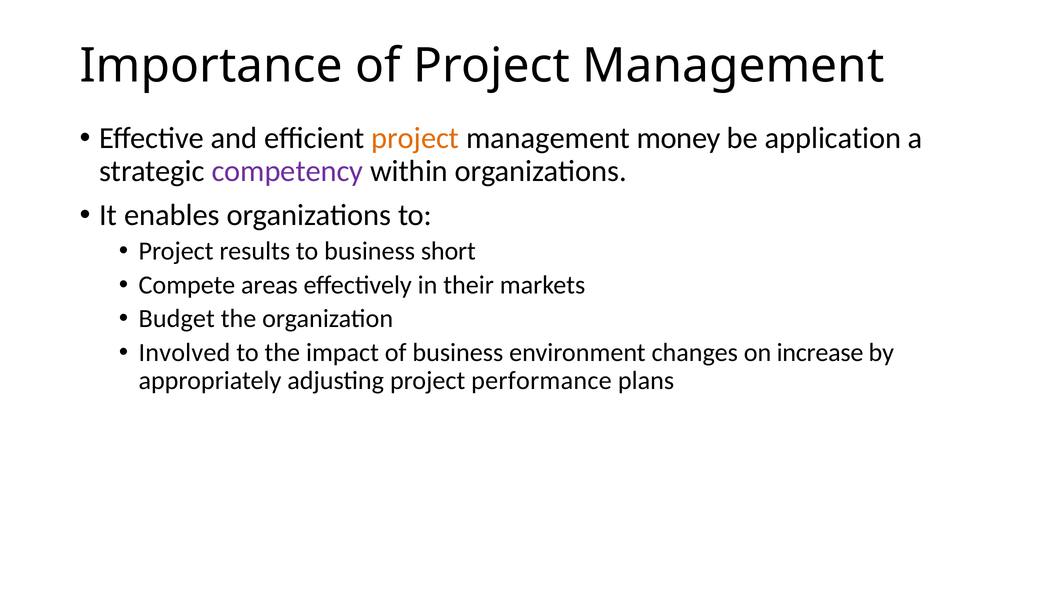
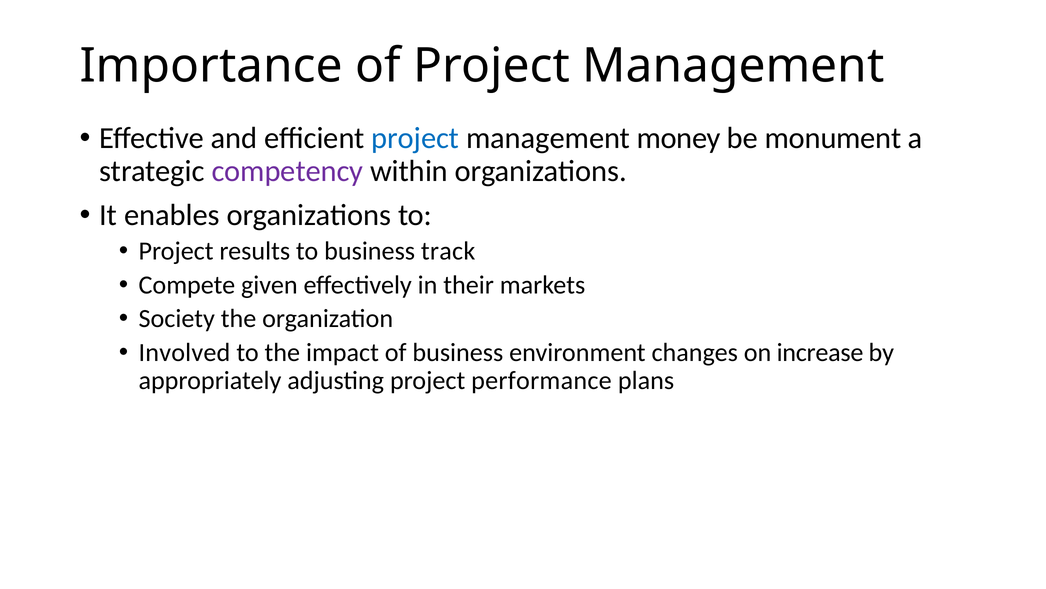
project colour: orange -> blue (415, 138)
application: application -> monument (833, 138)
short: short -> track (448, 251)
areas: areas -> given (269, 285)
Budget: Budget -> Society (177, 318)
